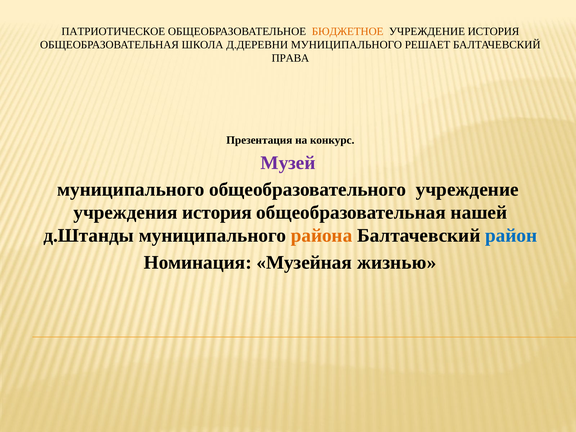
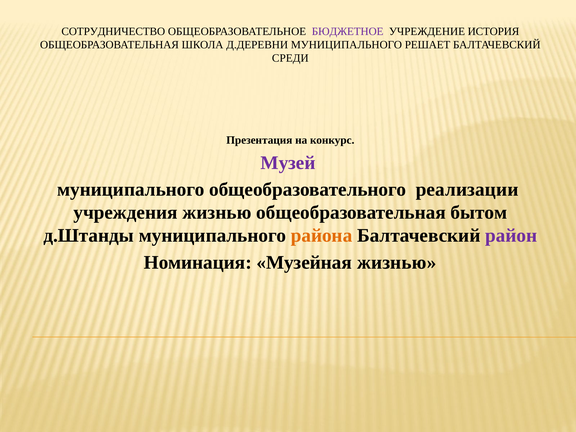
ПАТРИОТИЧЕСКОЕ: ПАТРИОТИЧЕСКОЕ -> СОТРУДНИЧЕСТВО (113, 31)
БЮДЖЕТНОЕ colour: orange -> purple (348, 31)
ПРАВА: ПРАВА -> СРЕДИ (290, 58)
общеобразовательного учреждение: учреждение -> реализации (467, 190)
учреждения история: история -> жизнью (217, 213)
нашей: нашей -> бытом (479, 213)
район colour: blue -> purple (511, 236)
